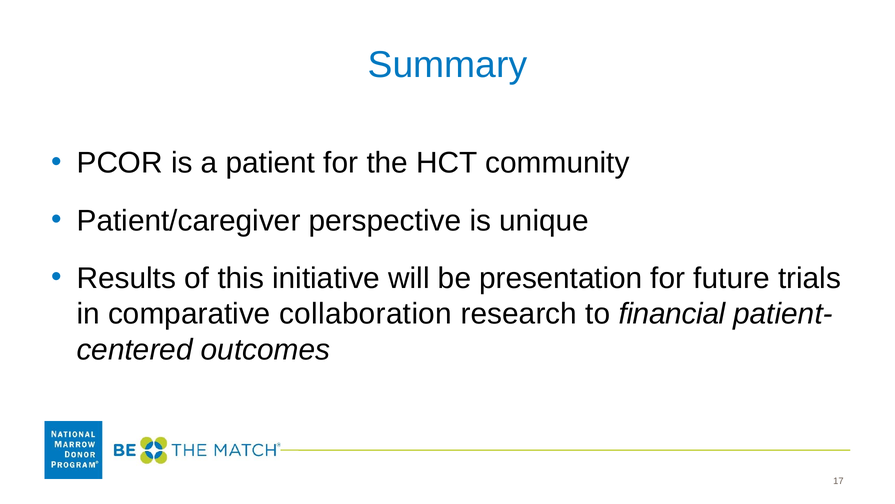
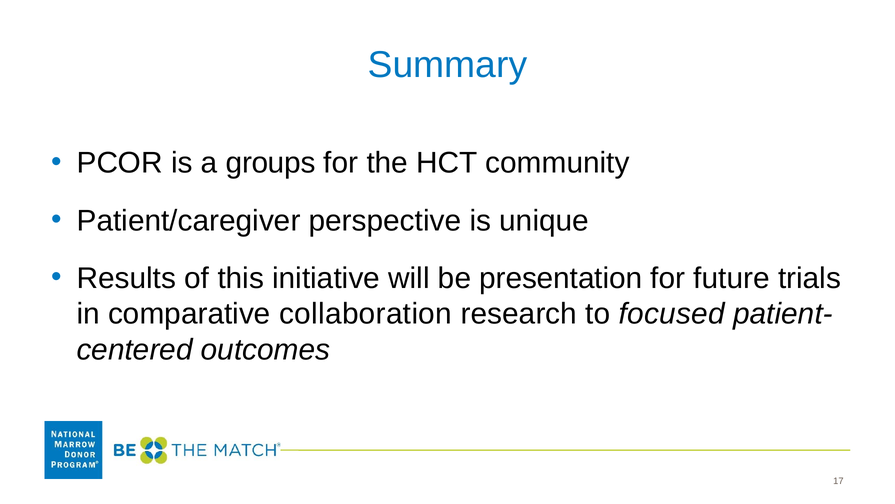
patient: patient -> groups (271, 163)
financial: financial -> focused (672, 314)
